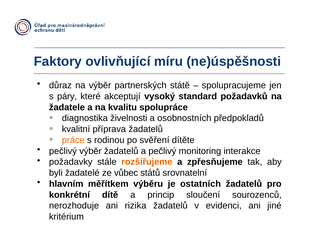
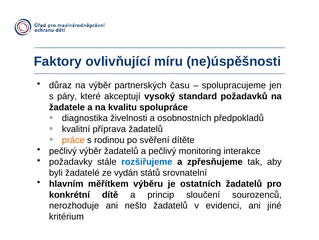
státě: státě -> času (180, 85)
rozšiřujeme colour: orange -> blue (147, 161)
vůbec: vůbec -> vydán (126, 172)
rizika: rizika -> nešlo (136, 205)
